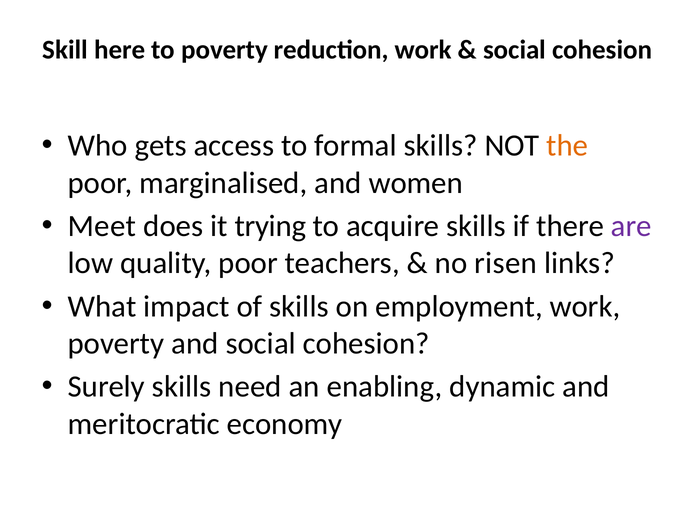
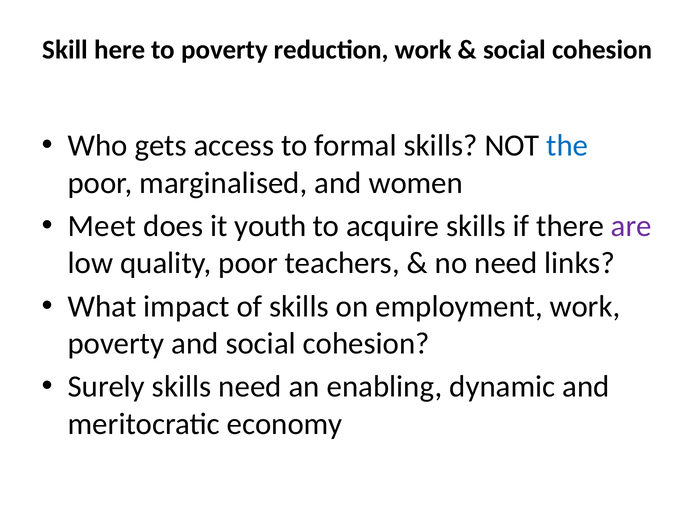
the colour: orange -> blue (567, 146)
trying: trying -> youth (270, 226)
no risen: risen -> need (506, 263)
